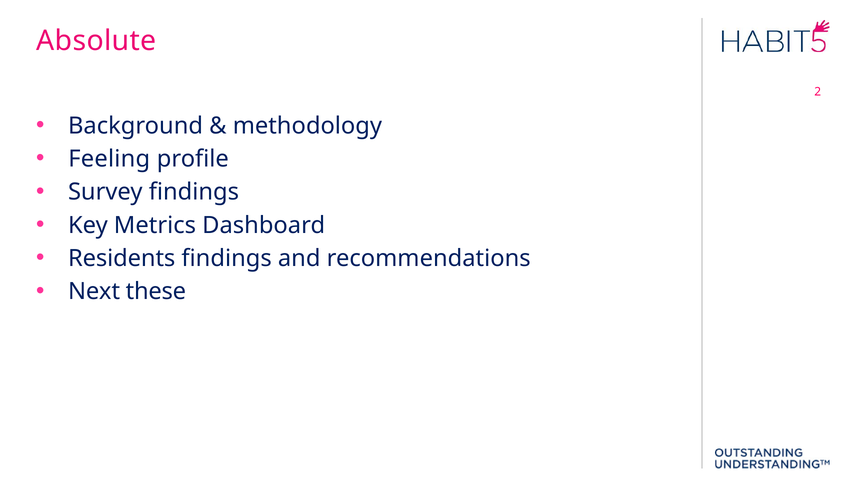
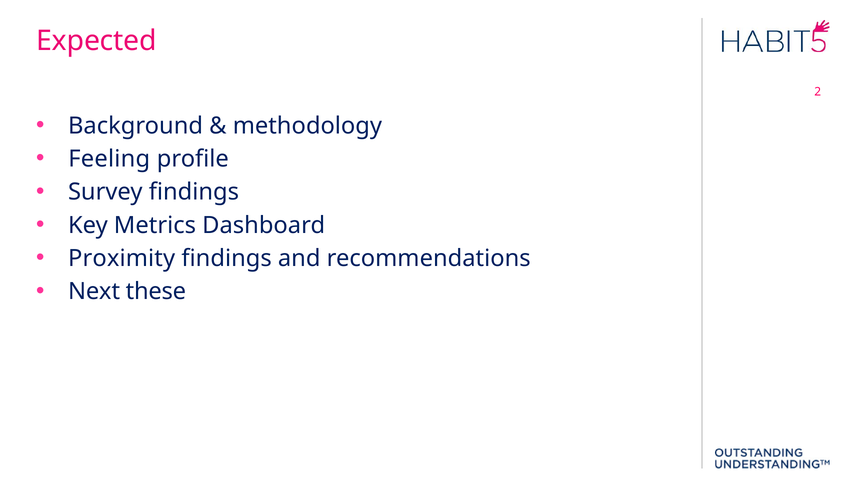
Absolute: Absolute -> Expected (97, 41)
Residents: Residents -> Proximity (122, 258)
